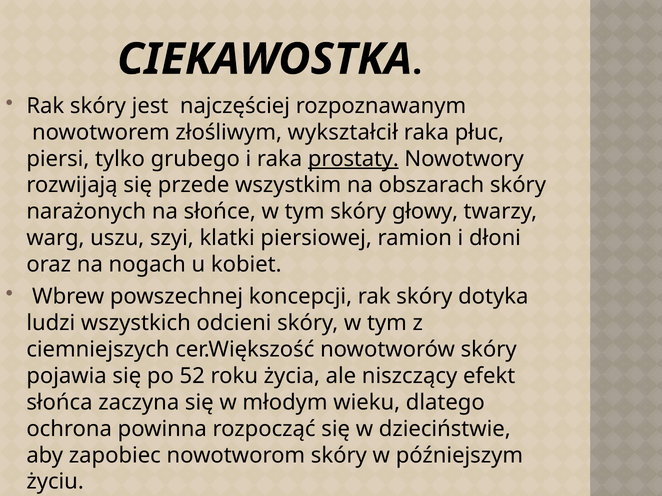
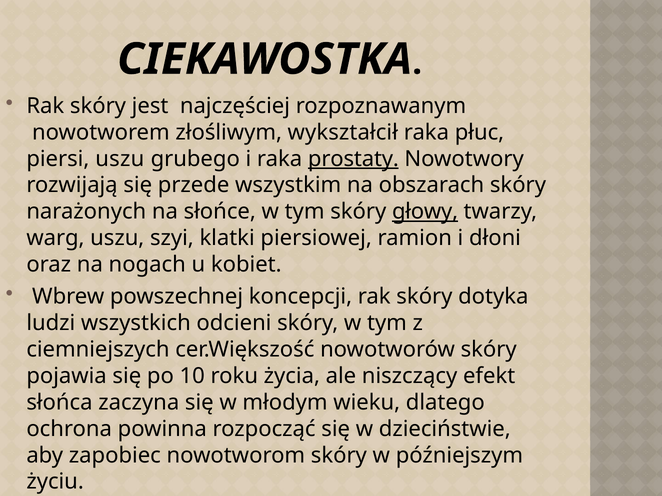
piersi tylko: tylko -> uszu (120, 159)
głowy underline: none -> present (425, 212)
52: 52 -> 10 (192, 376)
